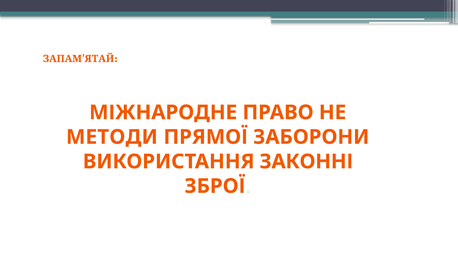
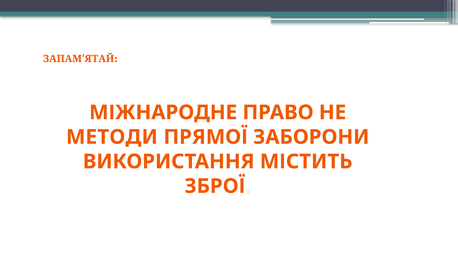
ЗАКОННІ: ЗАКОННІ -> МІСТИТЬ (306, 162)
